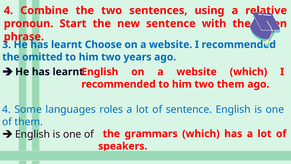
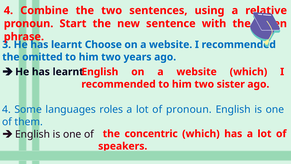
two them: them -> sister (231, 84)
of sentence: sentence -> pronoun (189, 109)
grammars: grammars -> concentric (151, 134)
